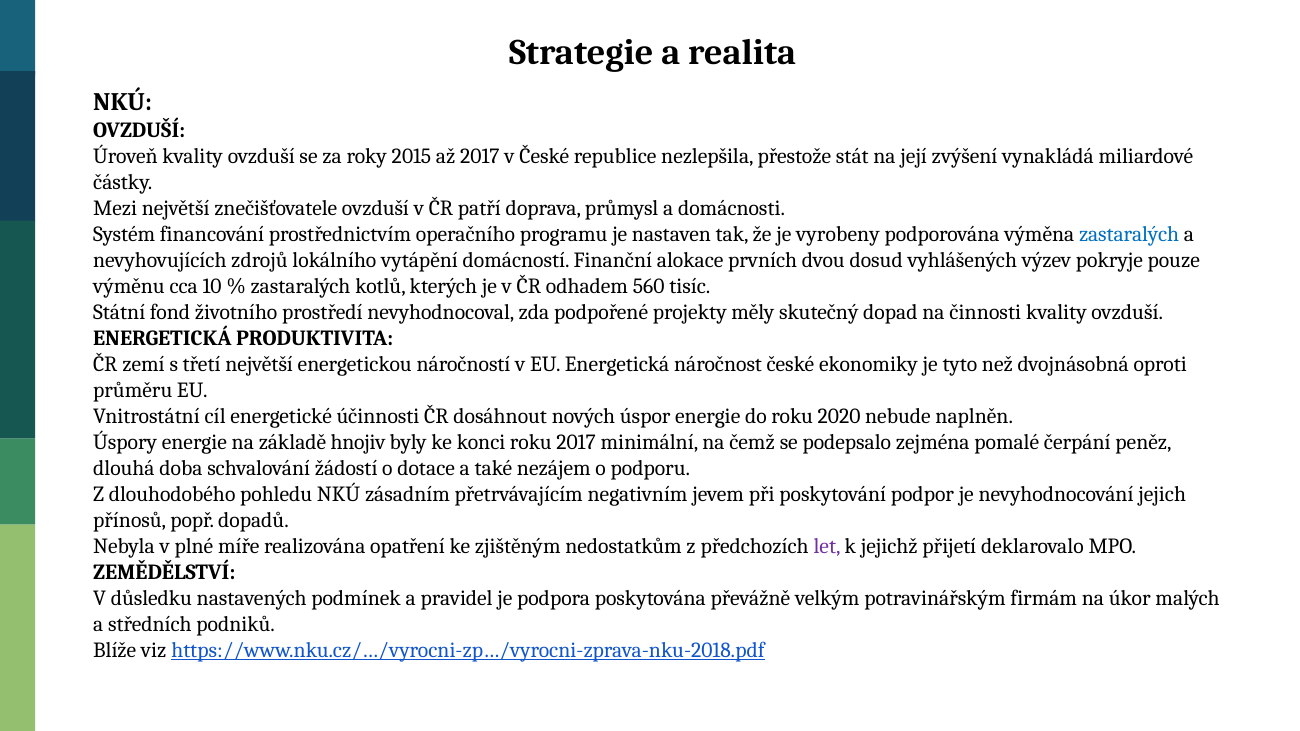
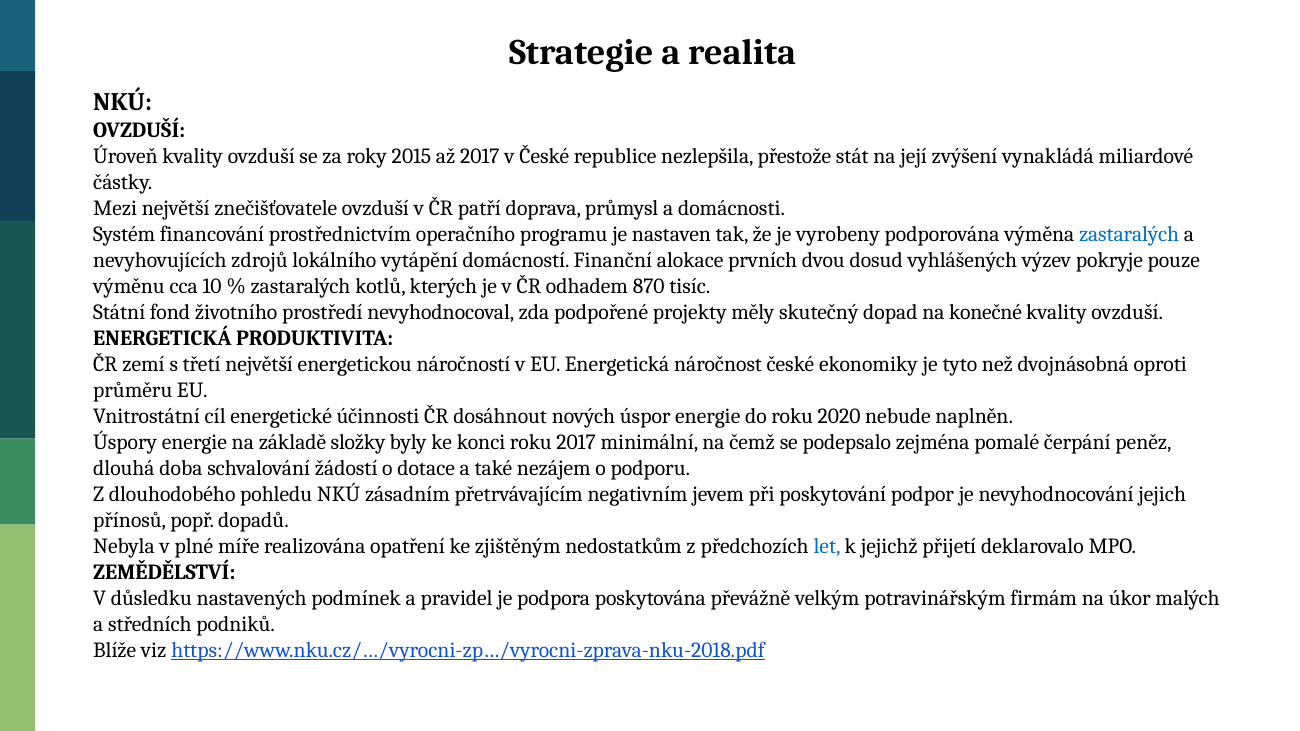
560: 560 -> 870 (649, 287)
činnosti: činnosti -> konečné (985, 313)
hnojiv: hnojiv -> složky (358, 443)
let colour: purple -> blue (827, 547)
